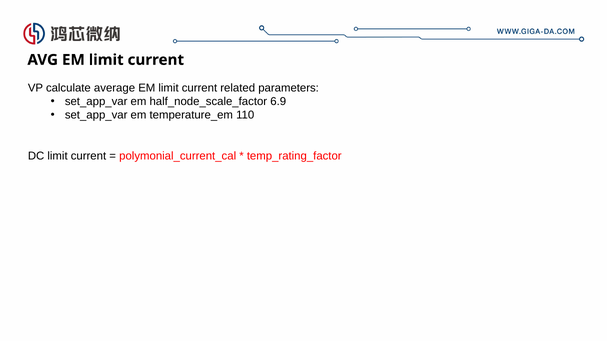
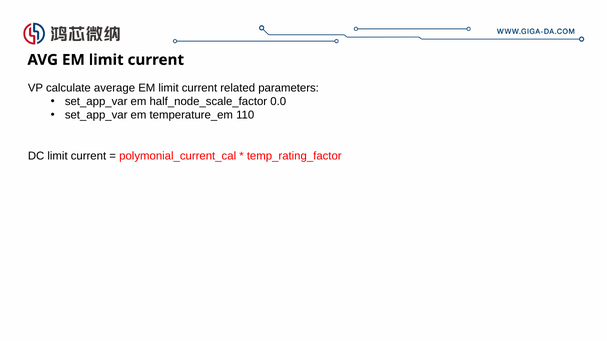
6.9: 6.9 -> 0.0 (278, 102)
